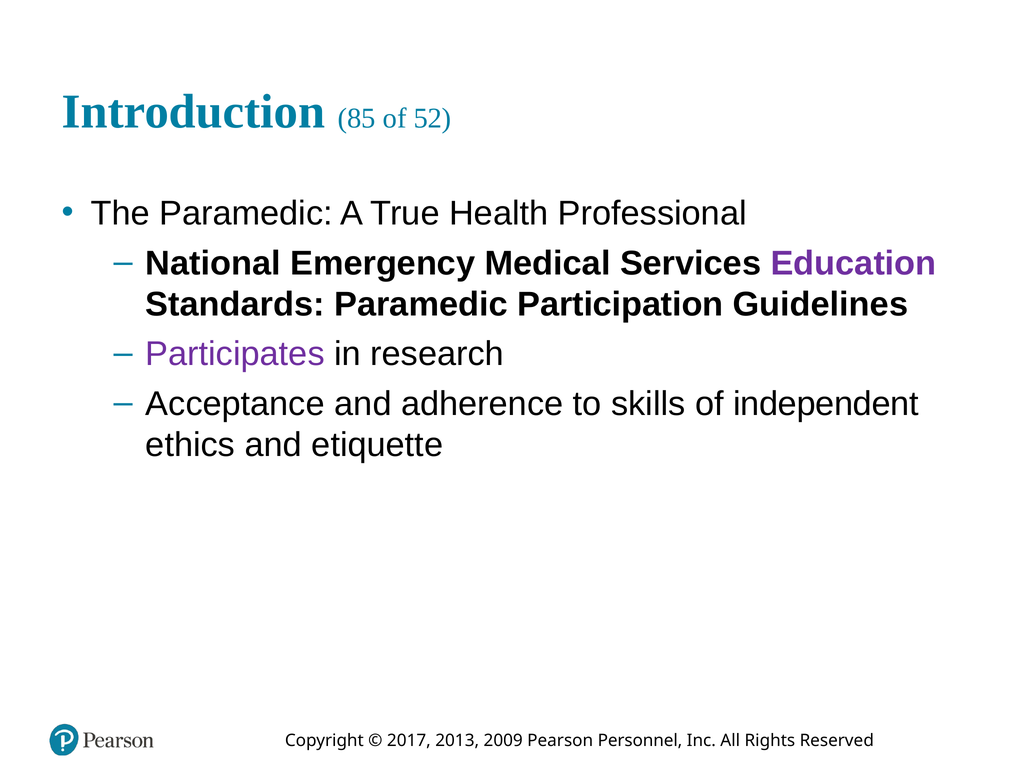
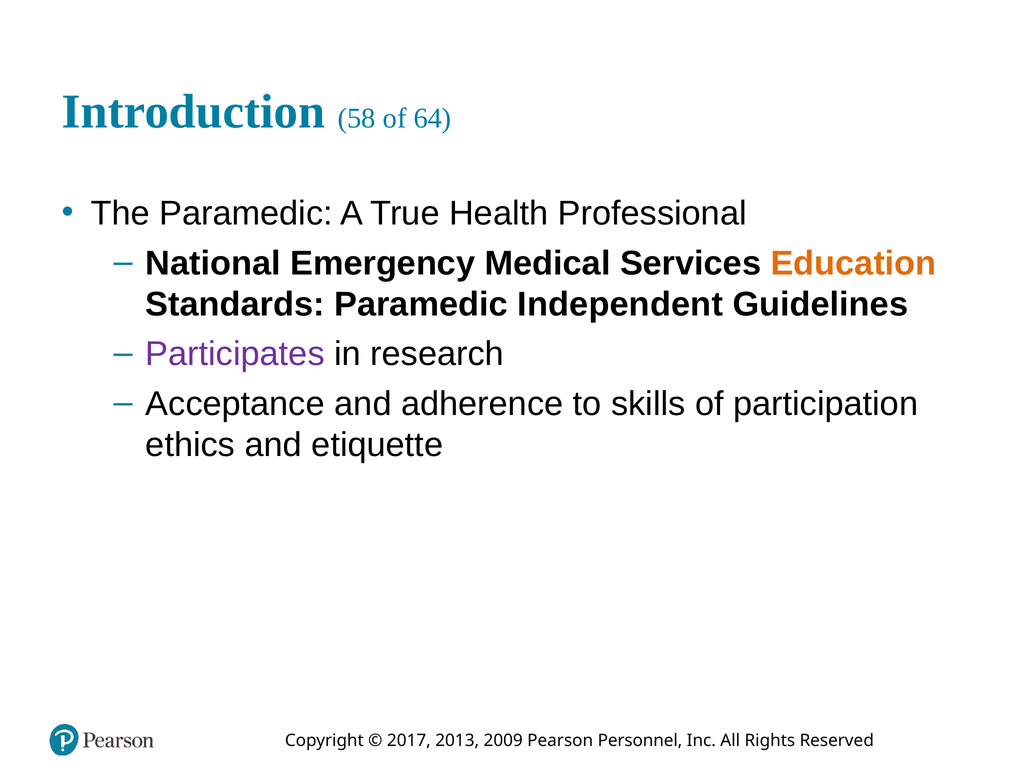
85: 85 -> 58 (357, 118)
52: 52 -> 64 (433, 118)
Education colour: purple -> orange (853, 263)
Participation: Participation -> Independent (620, 305)
independent: independent -> participation (826, 404)
